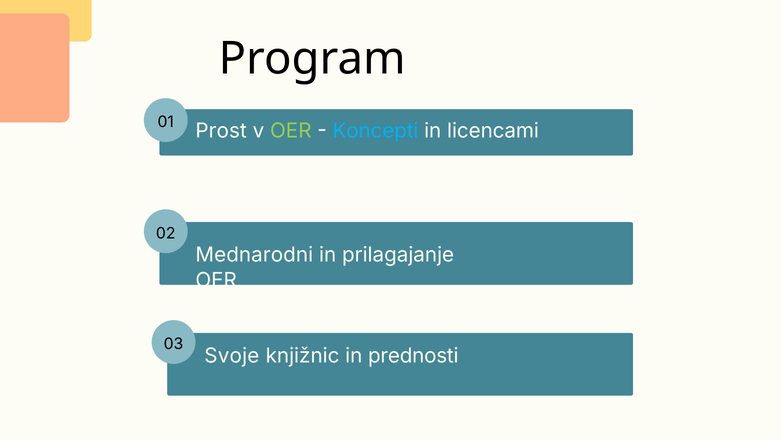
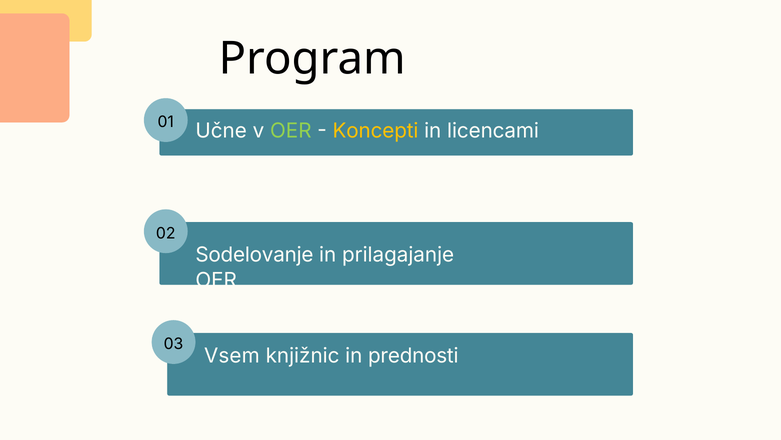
Prost: Prost -> Učne (221, 131)
Koncepti colour: light blue -> yellow (376, 131)
Mednarodni: Mednarodni -> Sodelovanje (254, 254)
Svoje: Svoje -> Vsem (232, 356)
